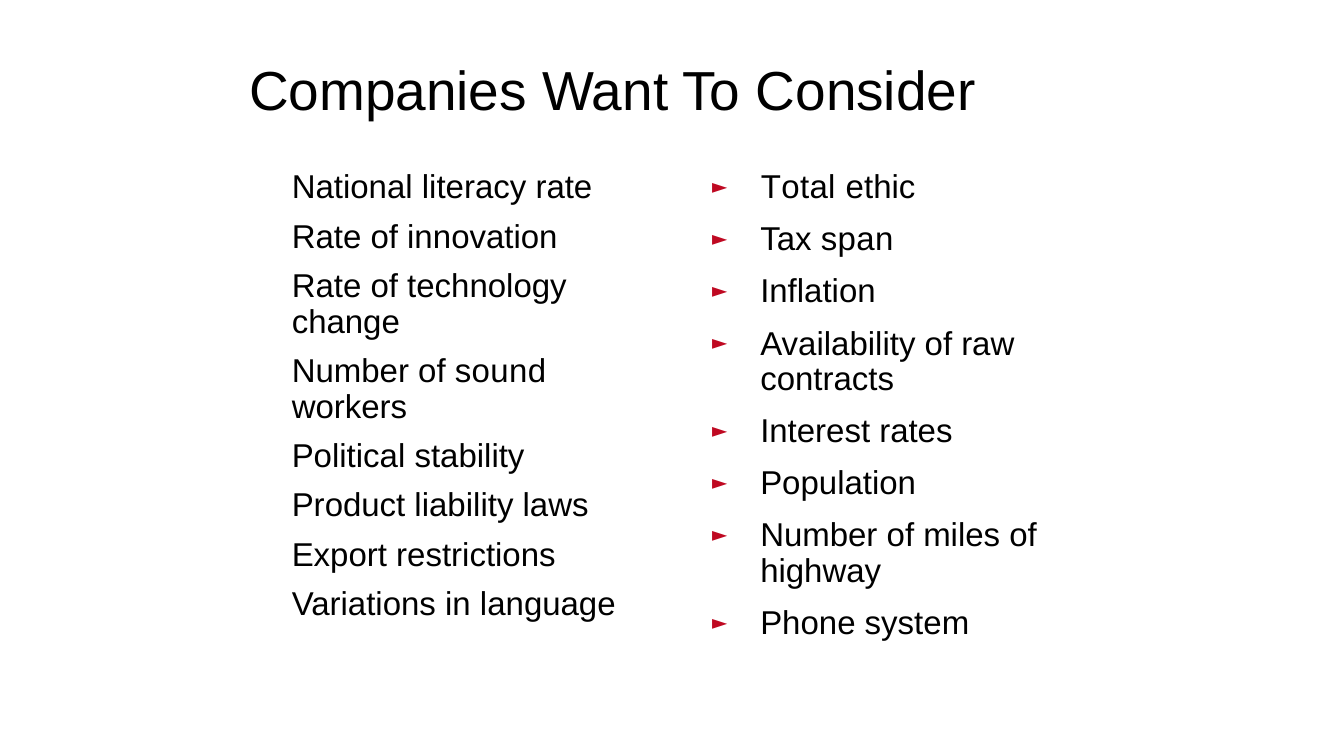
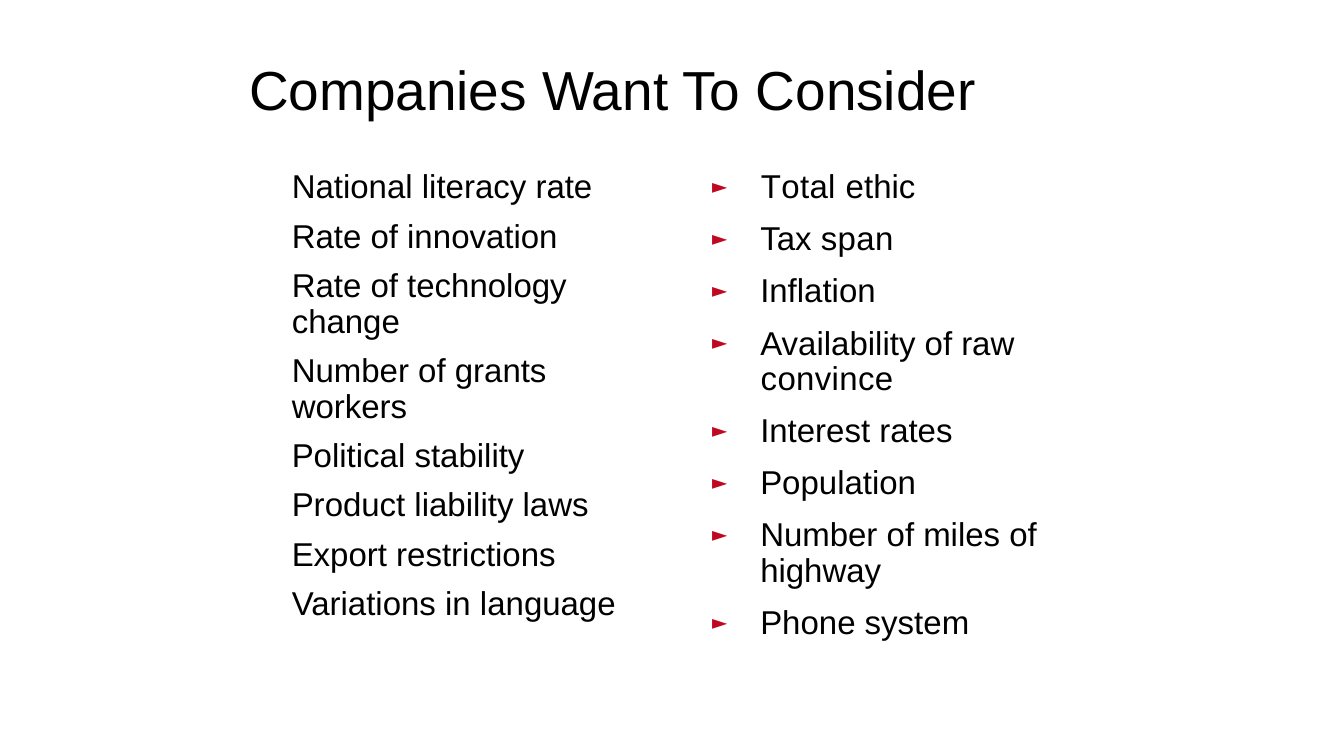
sound: sound -> grants (501, 372)
contracts: contracts -> convince (827, 380)
